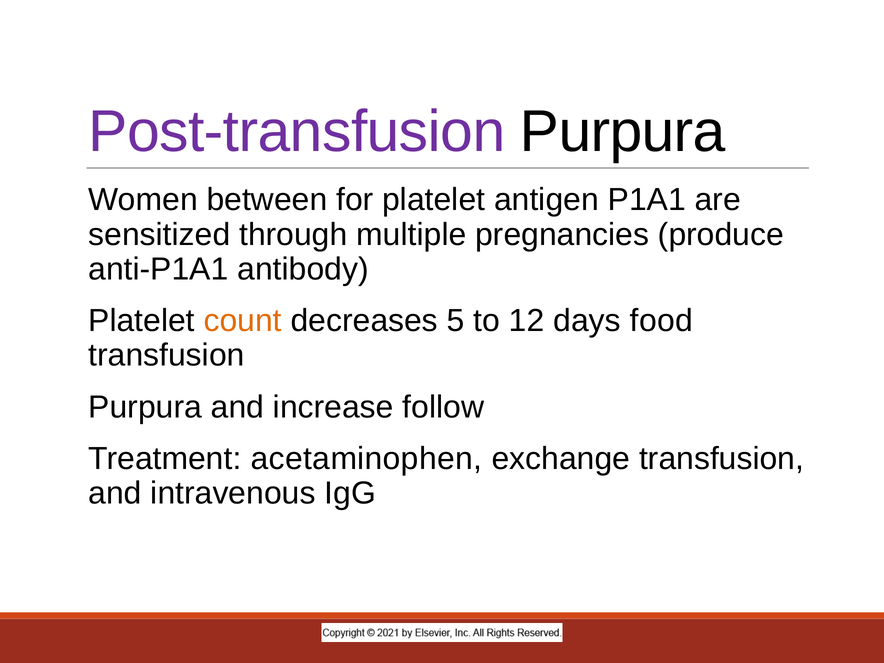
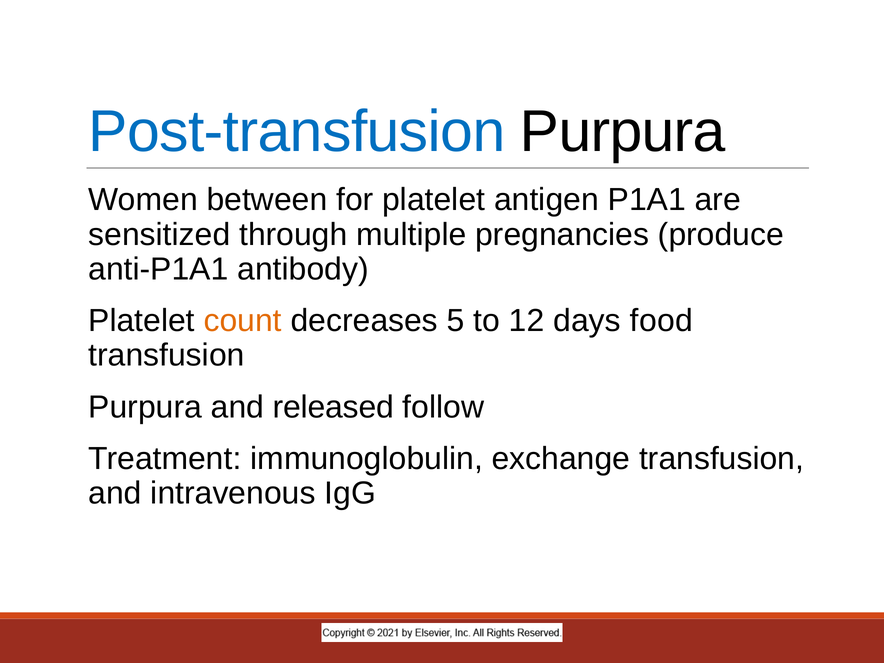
Post-transfusion colour: purple -> blue (297, 132)
increase: increase -> released (333, 407)
acetaminophen: acetaminophen -> immunoglobulin (367, 459)
